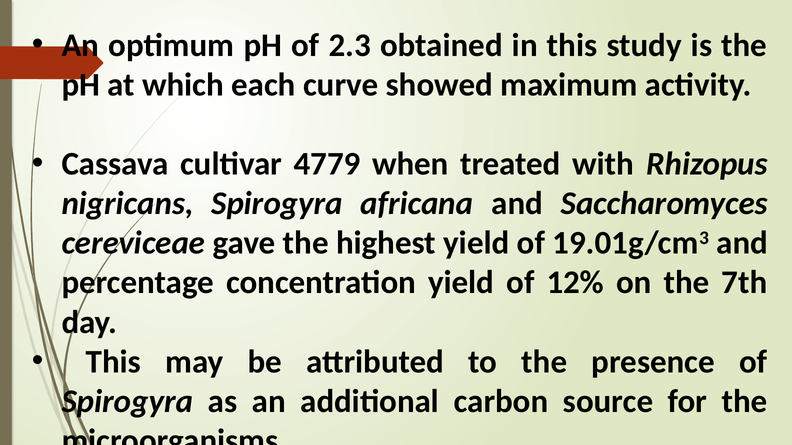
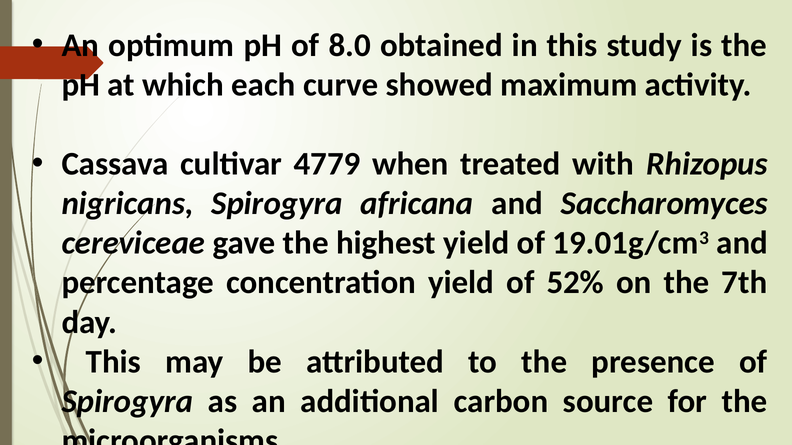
2.3: 2.3 -> 8.0 (350, 45)
12%: 12% -> 52% (575, 283)
